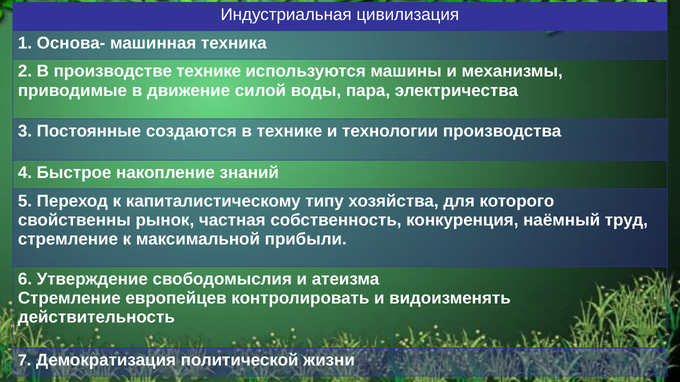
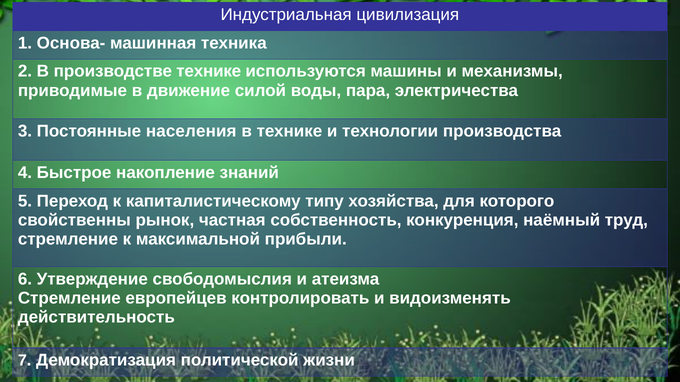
создаются: создаются -> населения (191, 131)
